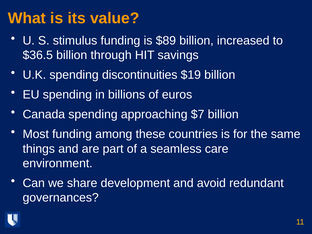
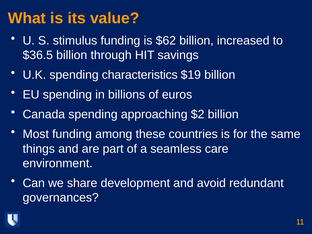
$89: $89 -> $62 (166, 41)
discontinuities: discontinuities -> characteristics (140, 75)
$7: $7 -> $2 (198, 114)
